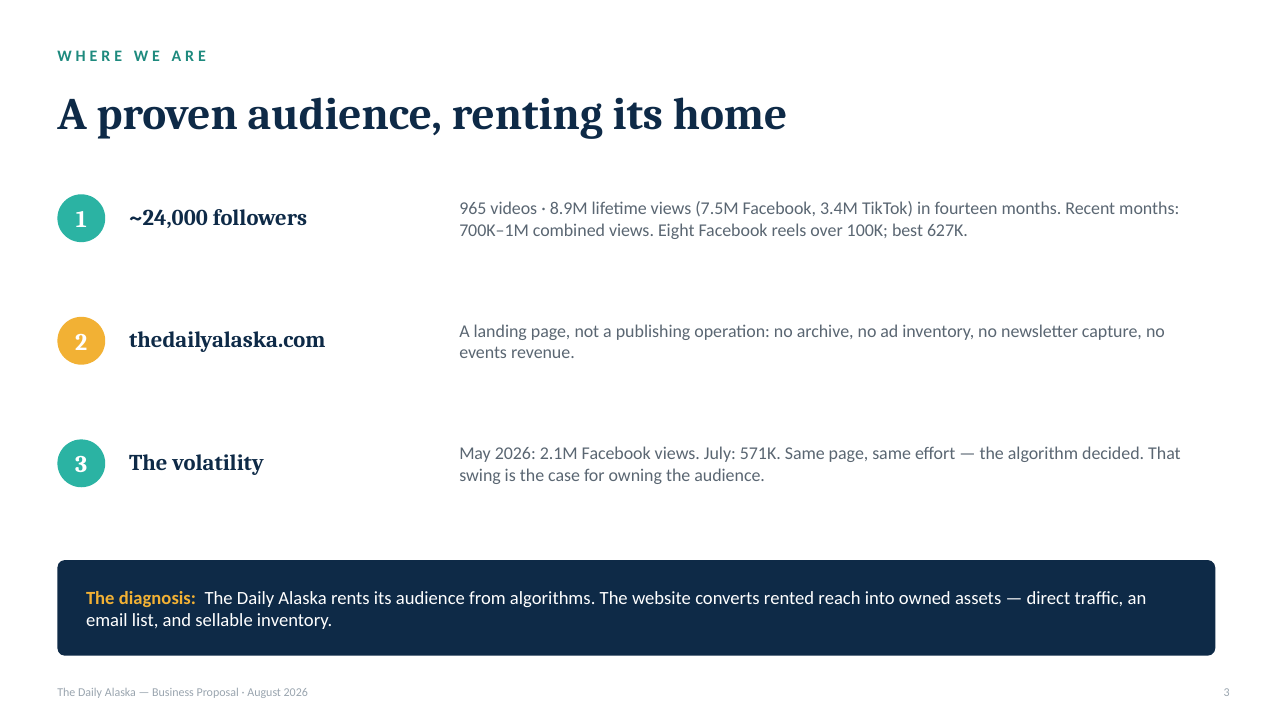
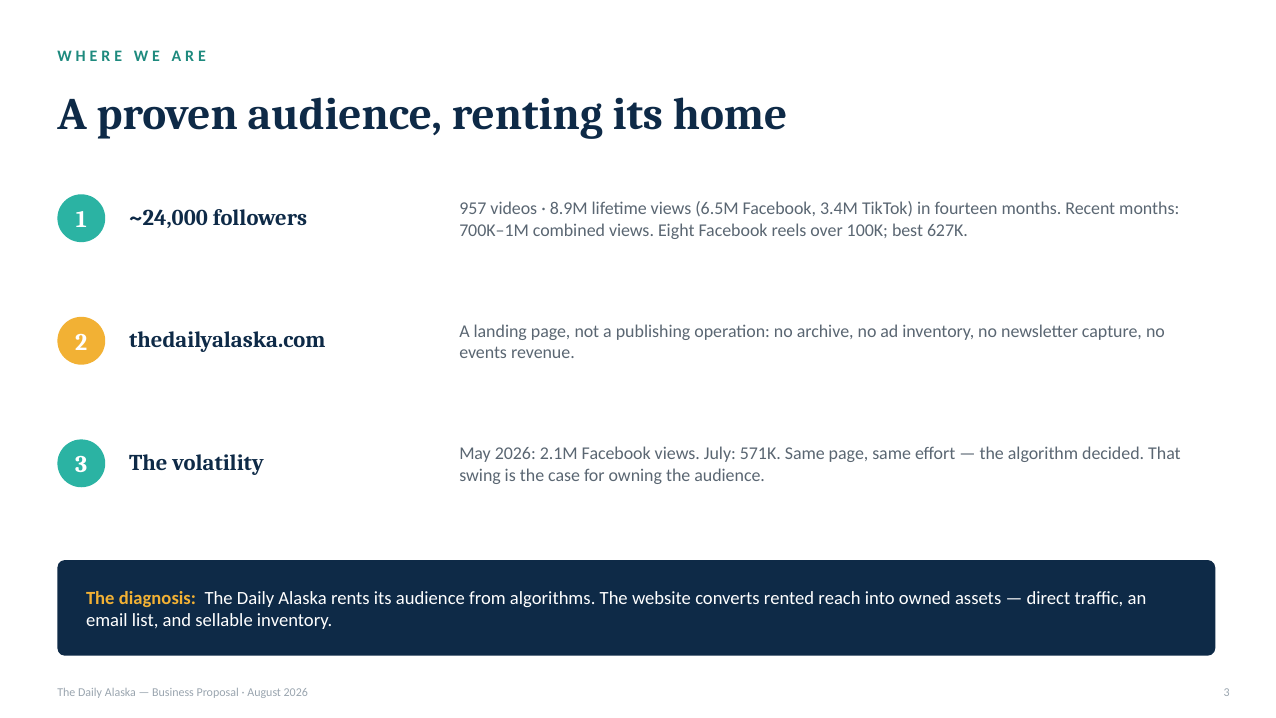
965: 965 -> 957 (473, 209)
7.5M: 7.5M -> 6.5M (717, 209)
